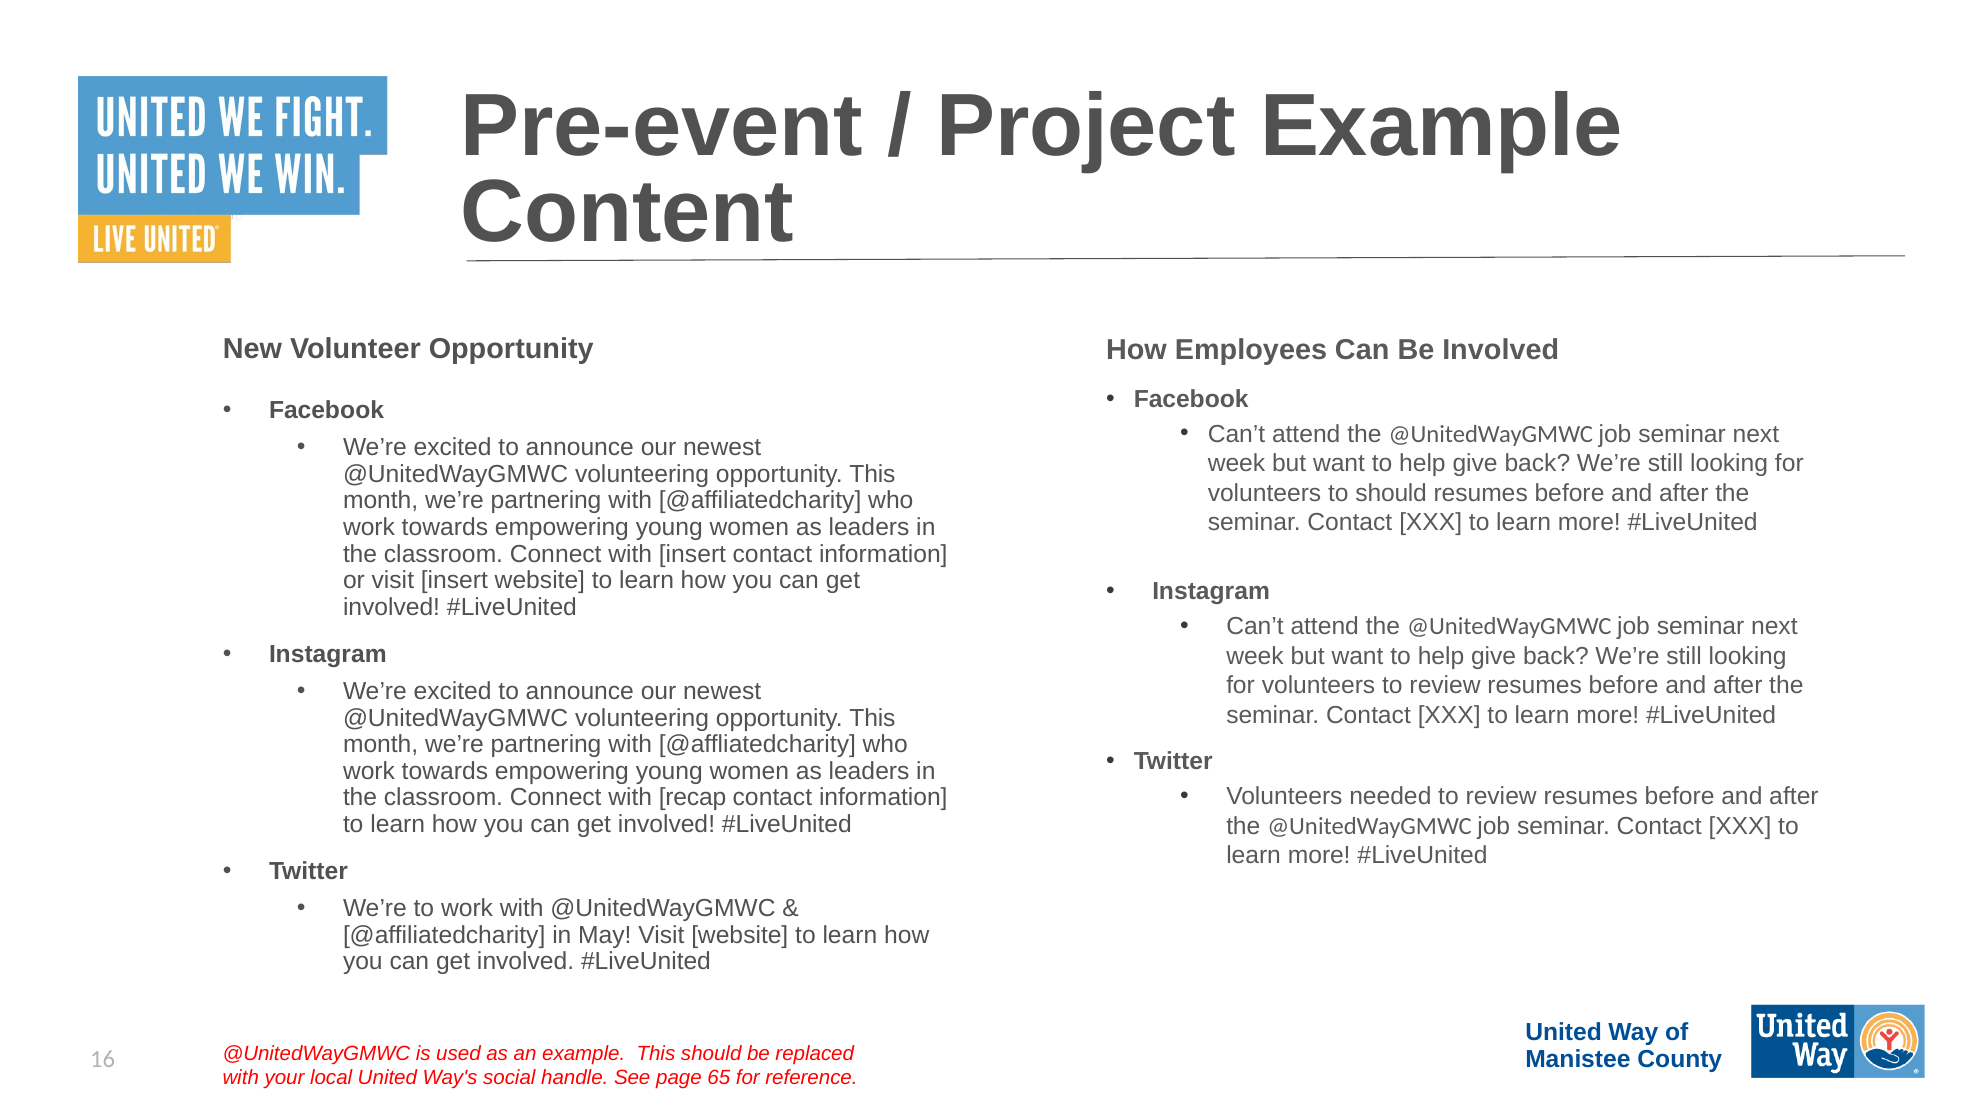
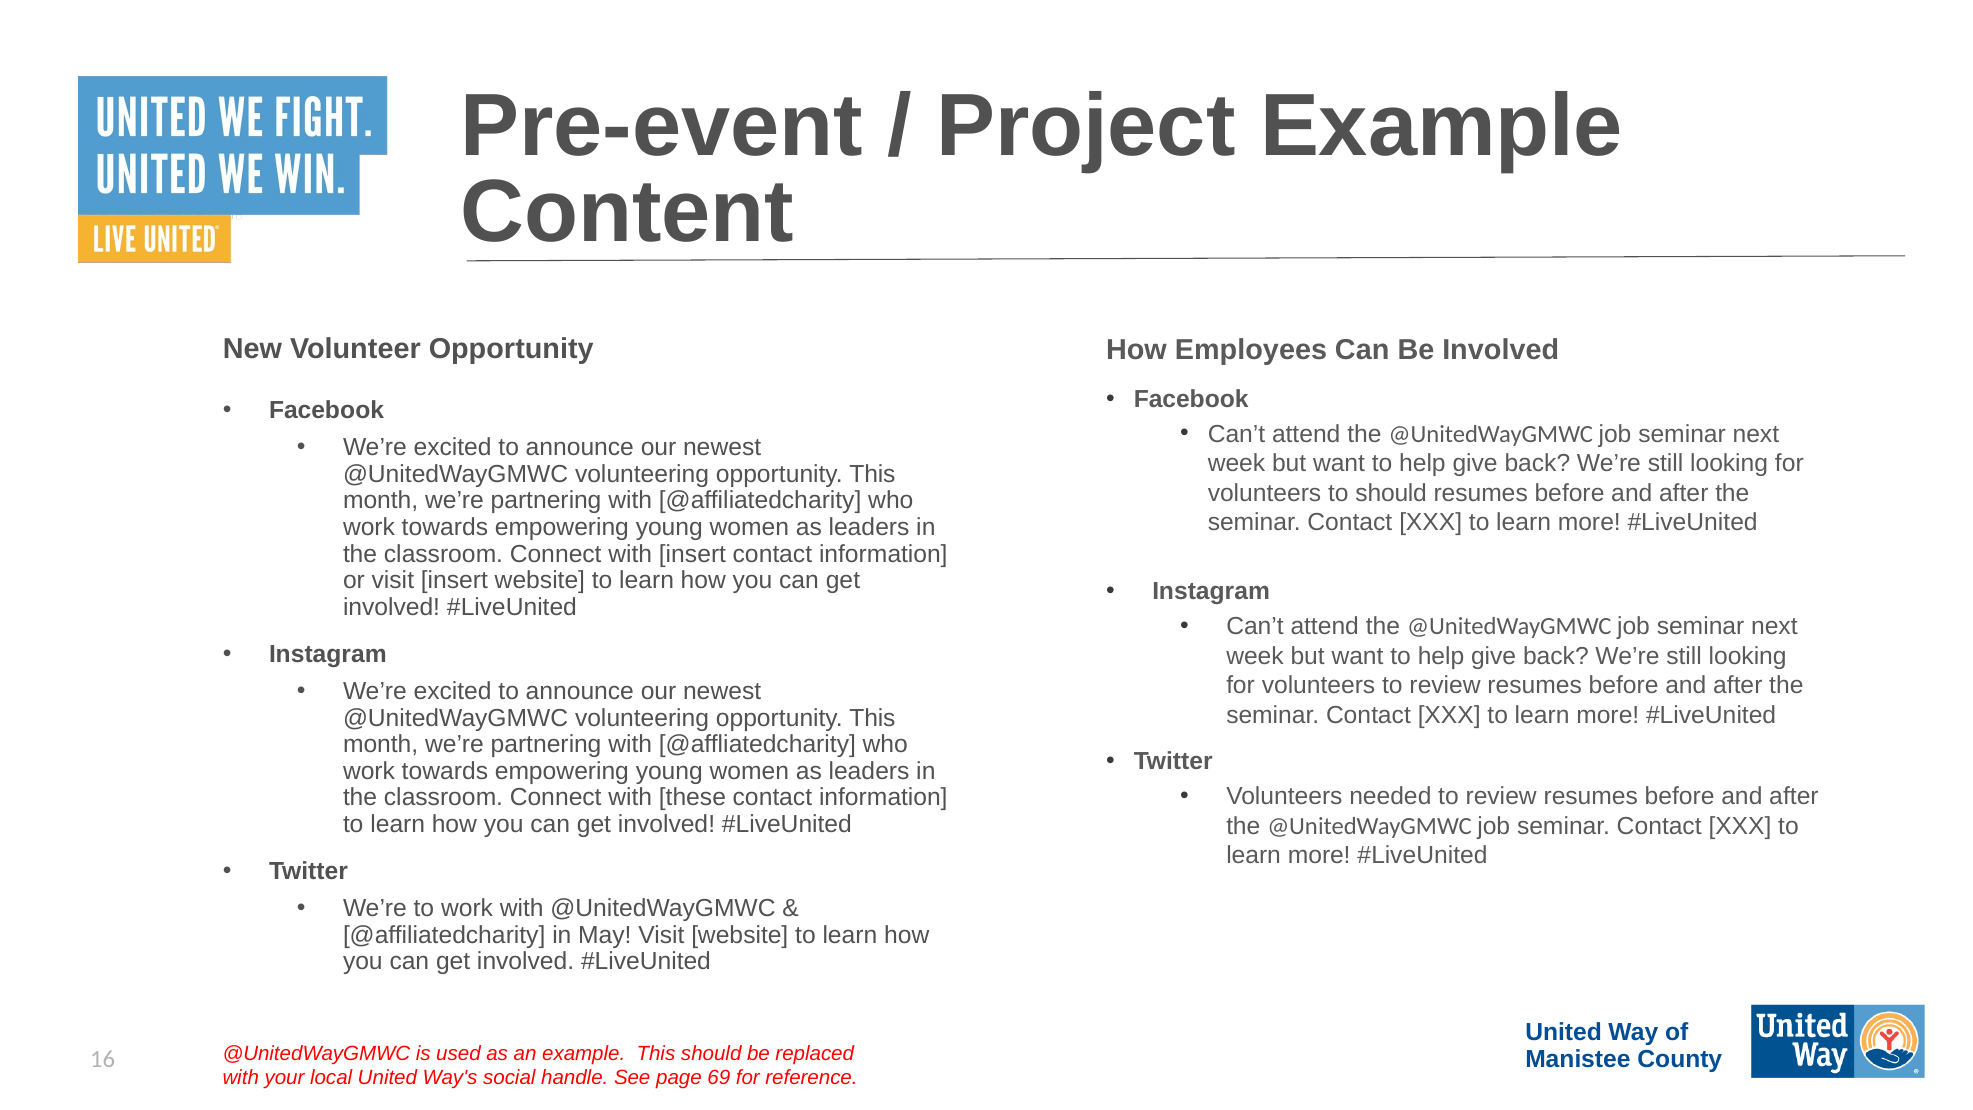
recap: recap -> these (692, 798)
65: 65 -> 69 (719, 1078)
